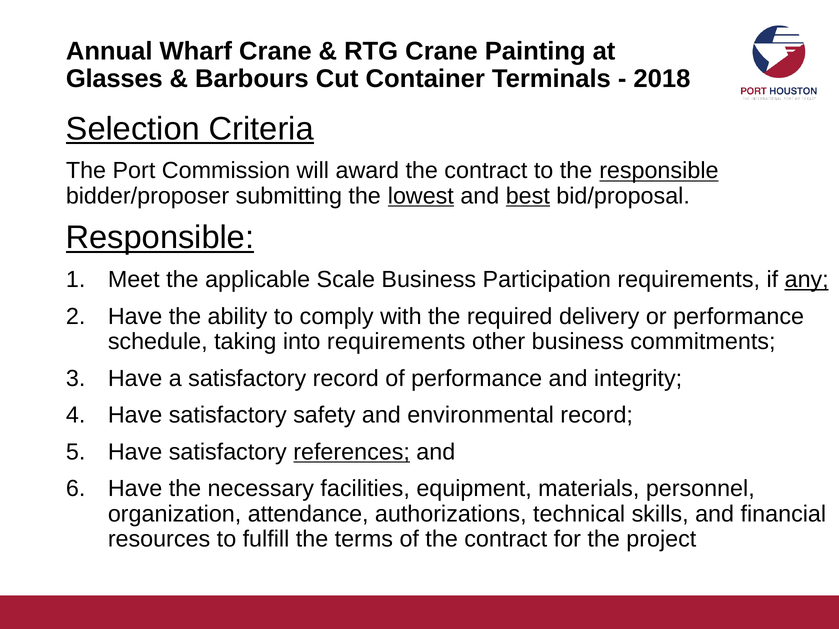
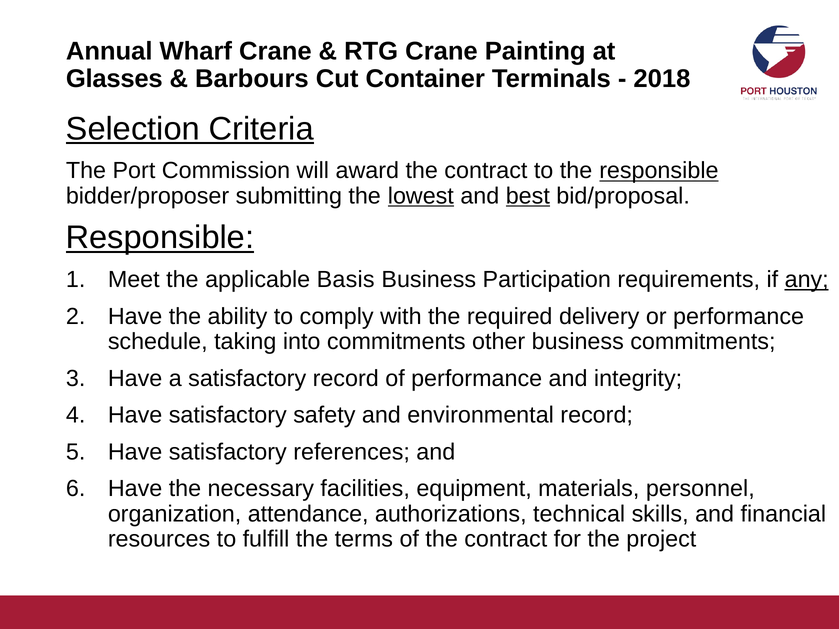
Scale: Scale -> Basis (346, 280)
into requirements: requirements -> commitments (396, 342)
references underline: present -> none (352, 452)
